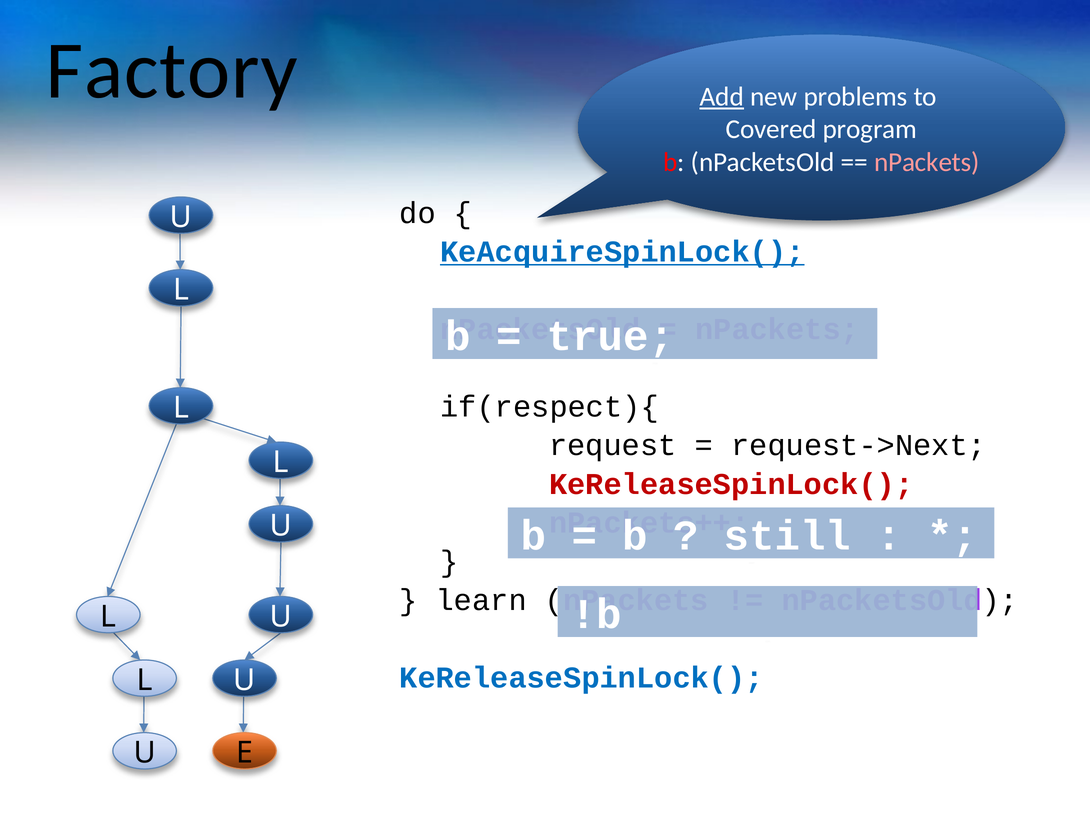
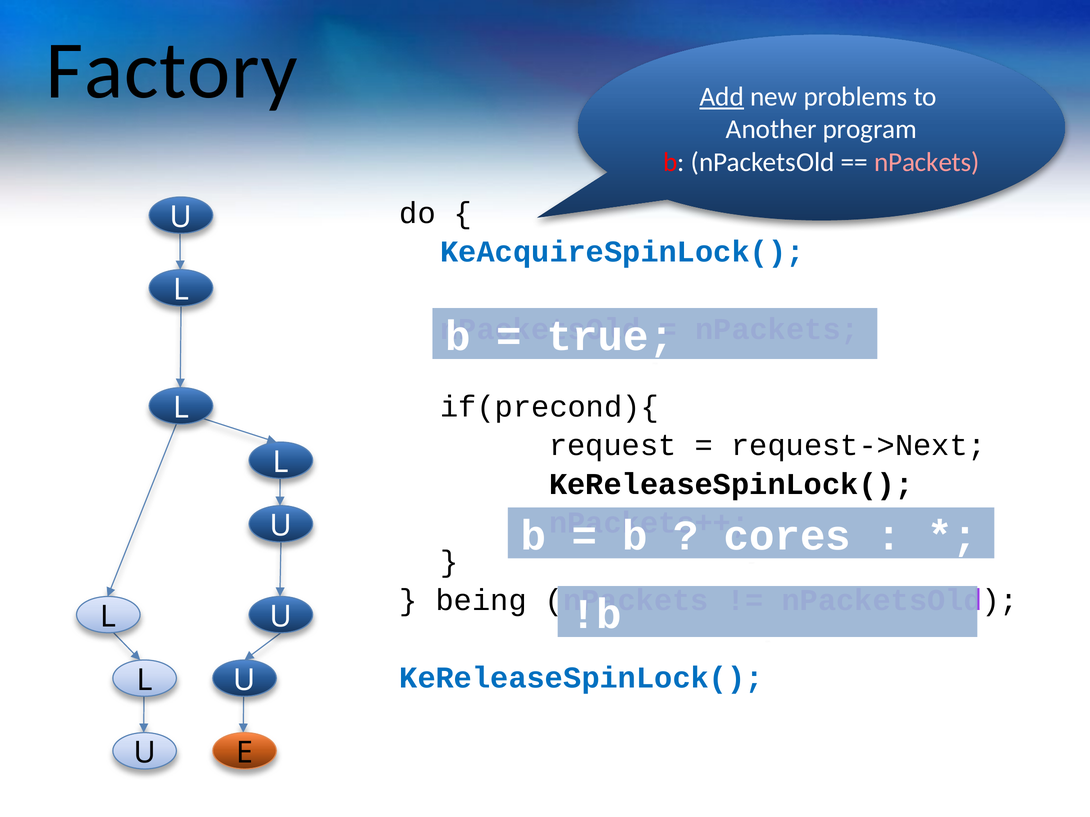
Covered: Covered -> Another (771, 130)
KeAcquireSpinLock( underline: present -> none (622, 252)
if(respect){: if(respect){ -> if(precond){ (549, 407)
KeReleaseSpinLock( colour: red -> black (731, 484)
still: still -> cores (787, 536)
learn: learn -> being (481, 601)
